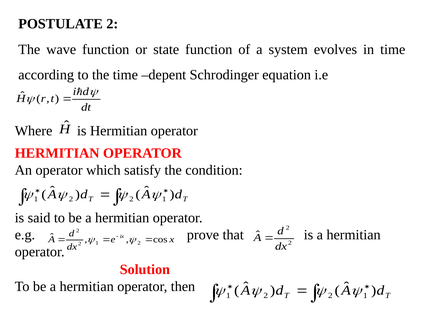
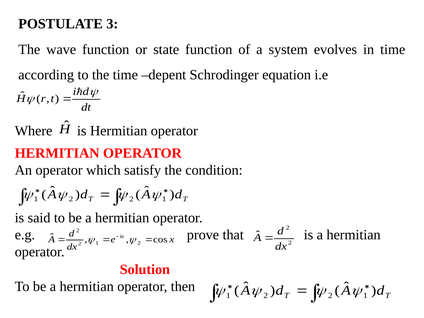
POSTULATE 2: 2 -> 3 (112, 24)
